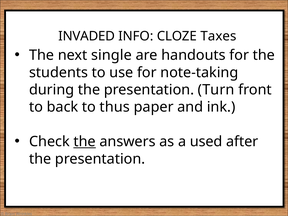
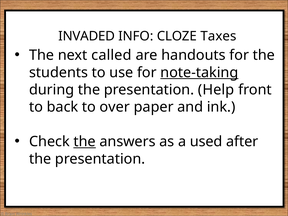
single: single -> called (111, 55)
note-taking underline: none -> present (199, 72)
Turn: Turn -> Help (216, 90)
thus: thus -> over (115, 107)
